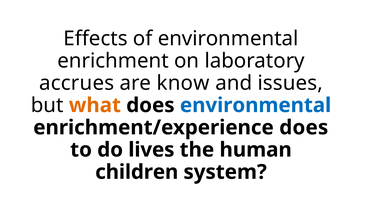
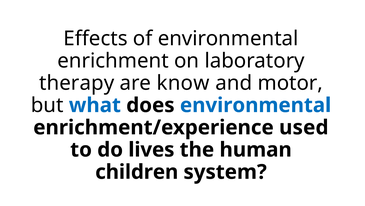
accrues: accrues -> therapy (77, 83)
issues: issues -> motor (290, 83)
what colour: orange -> blue (95, 105)
enrichment/experience does: does -> used (304, 127)
